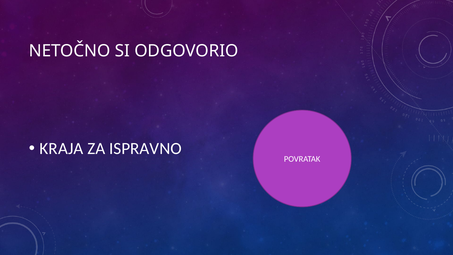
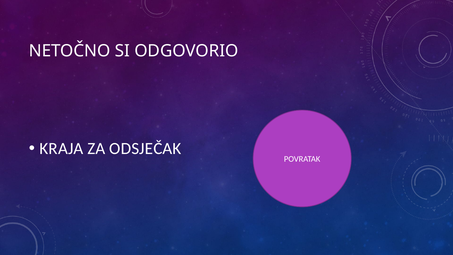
ISPRAVNO: ISPRAVNO -> ODSJEČAK (145, 149)
